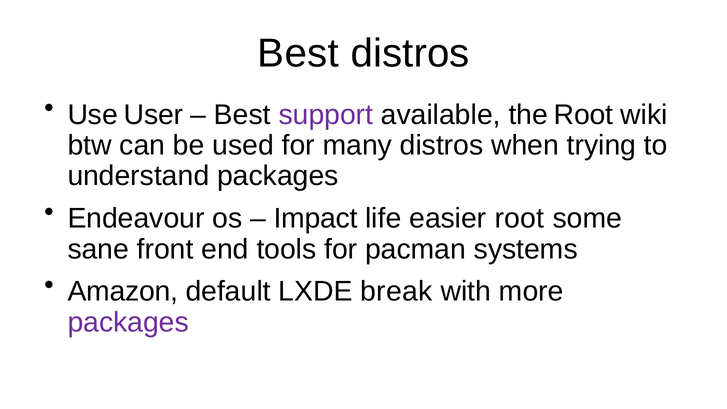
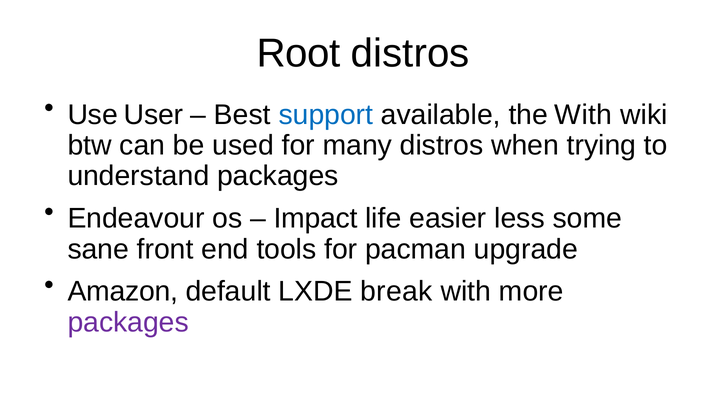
Best: Best -> Root (299, 53)
support colour: purple -> blue (326, 115)
the Root: Root -> With (583, 115)
easier root: root -> less (520, 218)
systems: systems -> upgrade (526, 249)
